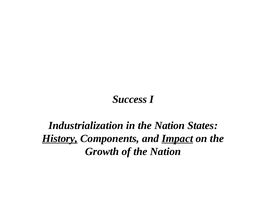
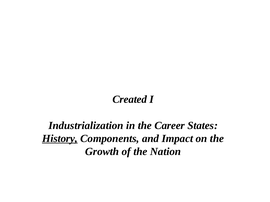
Success: Success -> Created (130, 100)
in the Nation: Nation -> Career (170, 126)
Impact underline: present -> none (177, 139)
